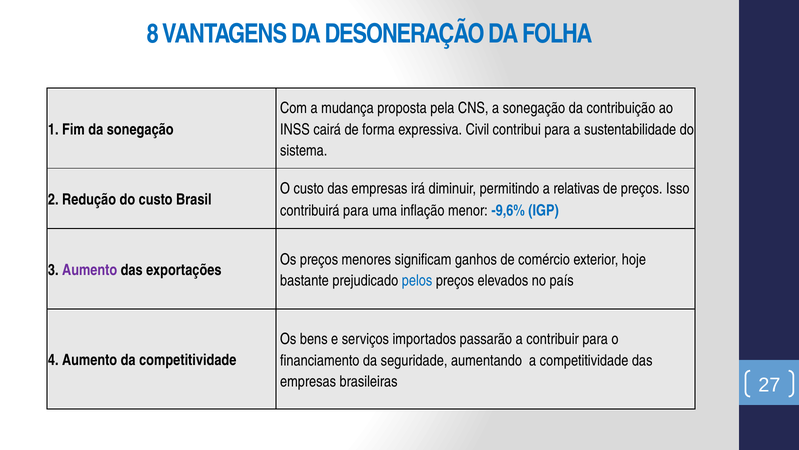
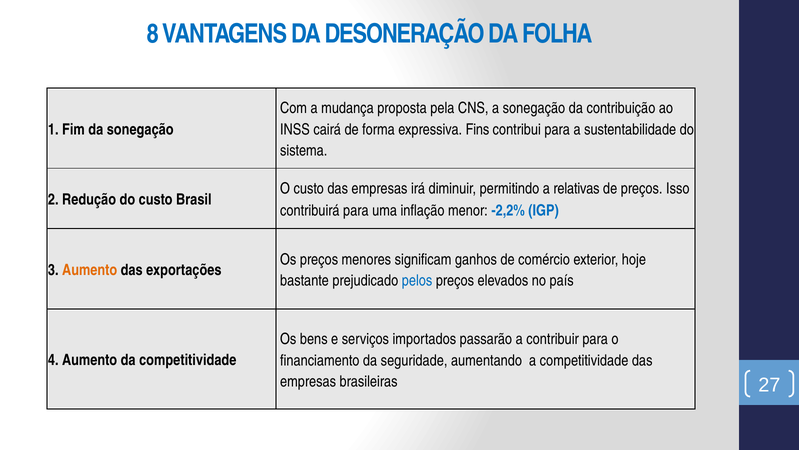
Civil: Civil -> Fins (477, 129)
-9,6%: -9,6% -> -2,2% (508, 210)
Aumento colour: purple -> orange (90, 270)
